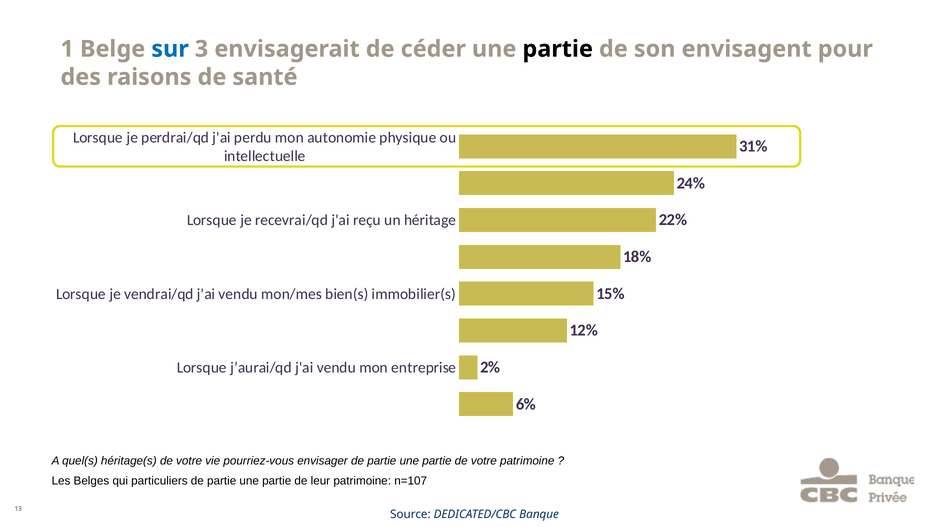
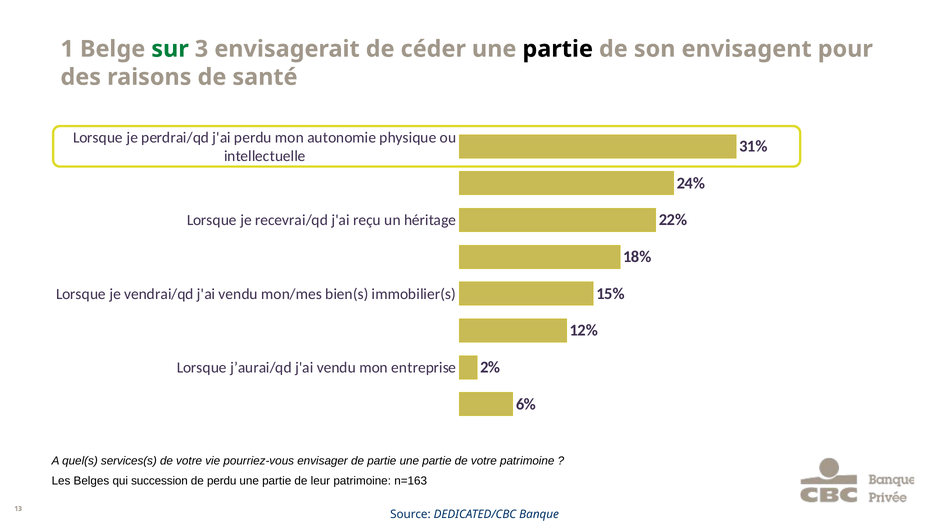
sur colour: blue -> green (170, 49)
héritage(s: héritage(s -> services(s (129, 461)
particuliers: particuliers -> succession (159, 481)
partie: partie -> perdu (222, 481)
n=107: n=107 -> n=163 (411, 481)
